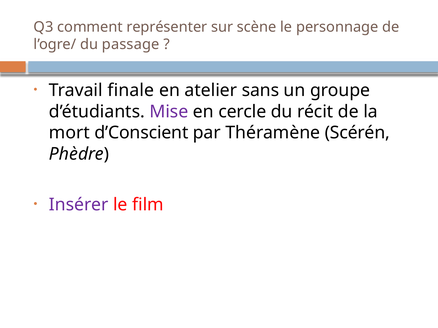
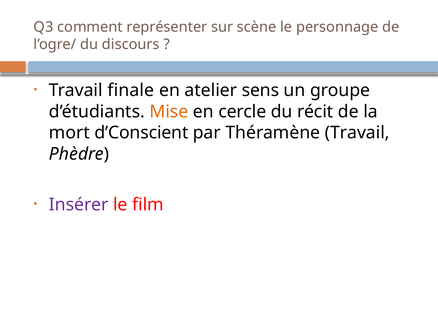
passage: passage -> discours (131, 44)
sans: sans -> sens (260, 91)
Mise colour: purple -> orange (169, 112)
Théramène Scérén: Scérén -> Travail (357, 133)
